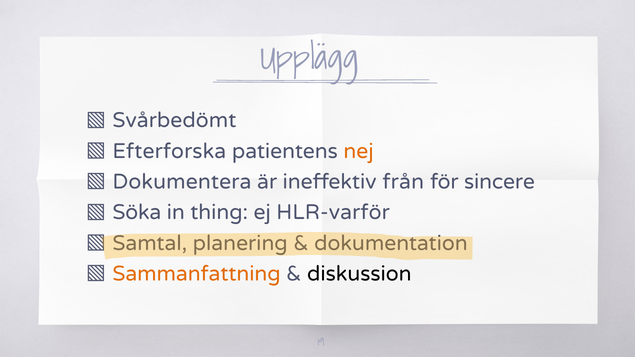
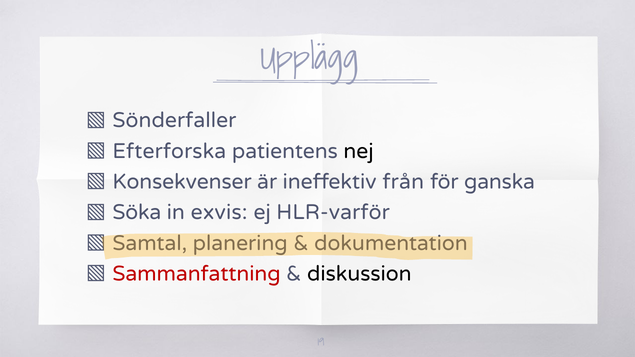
Svårbedömt: Svårbedömt -> Sönderfaller (174, 120)
nej colour: orange -> black (359, 151)
Dokumentera: Dokumentera -> Konsekvenser (182, 182)
sincere: sincere -> ganska (499, 182)
thing: thing -> exvis (219, 213)
Sammanfattning colour: orange -> red (197, 274)
